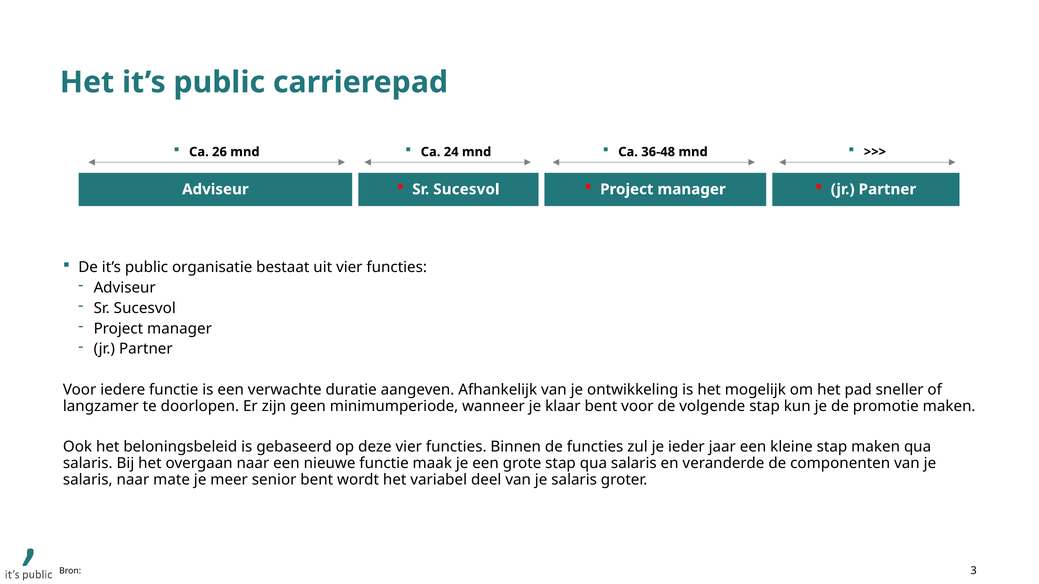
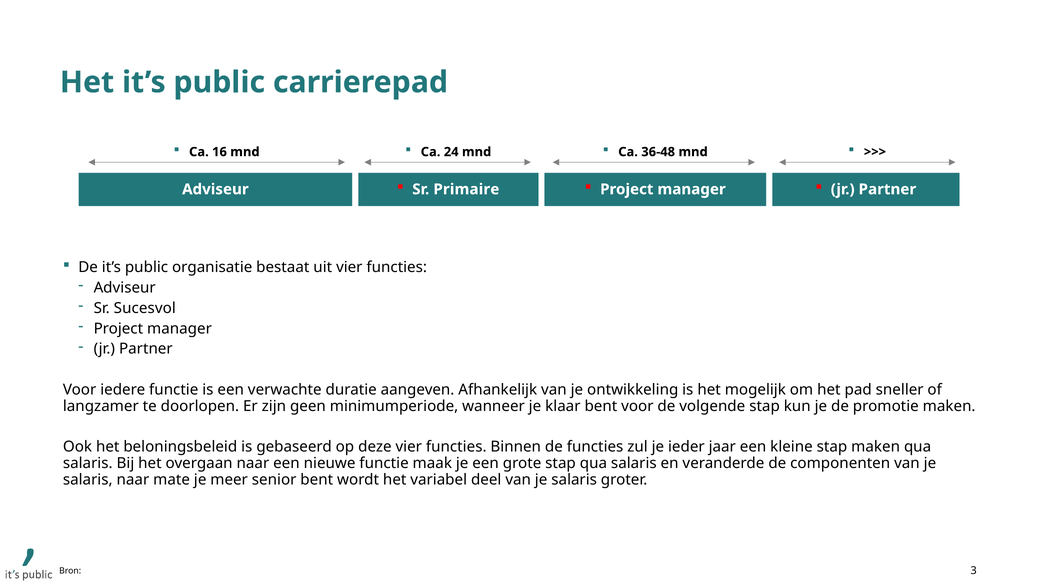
26: 26 -> 16 (220, 152)
Sucesvol: Sucesvol -> Primaire (466, 189)
